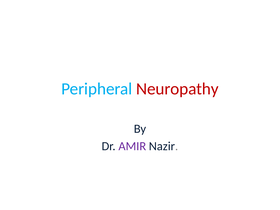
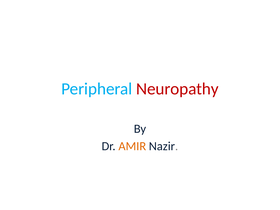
AMIR colour: purple -> orange (132, 146)
